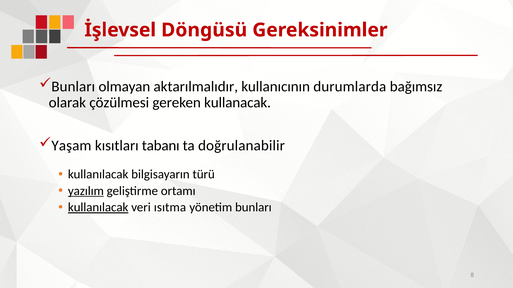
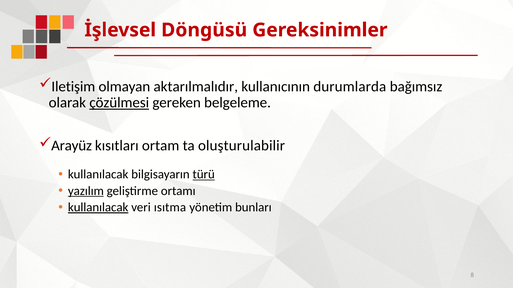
Bunları: Bunları -> Iletişim (73, 87)
çözülmesi underline: none -> present (119, 103)
kullanacak: kullanacak -> belgeleme (238, 103)
Yaşam: Yaşam -> Arayüz (72, 146)
tabanı: tabanı -> ortam (161, 146)
doğrulanabilir: doğrulanabilir -> oluşturulabilir (242, 146)
türü underline: none -> present (204, 175)
